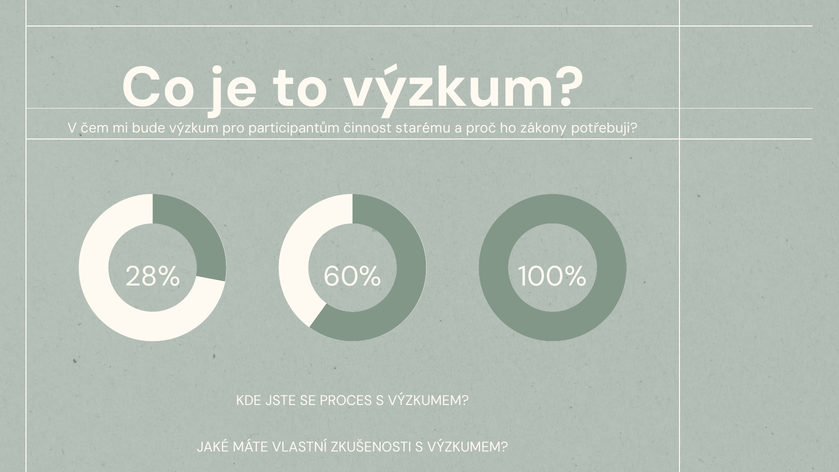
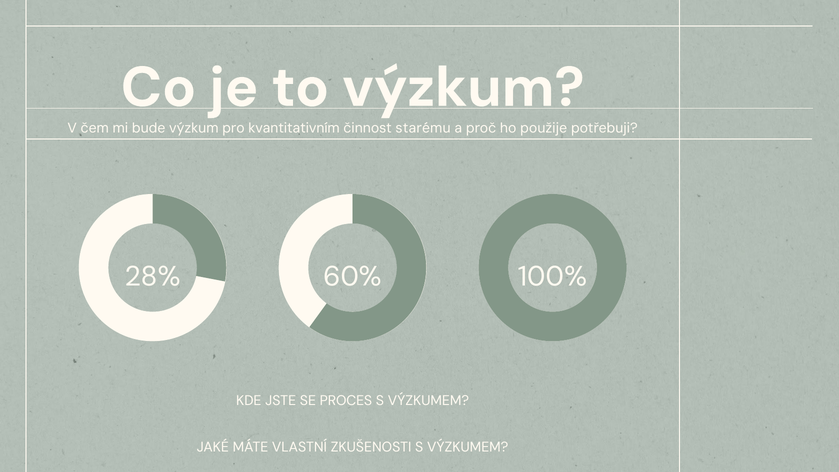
participantům: participantům -> kvantitativním (294, 128)
zákony: zákony -> použije (544, 128)
